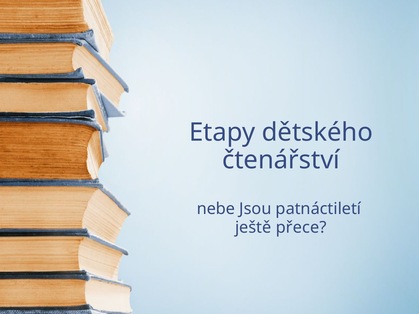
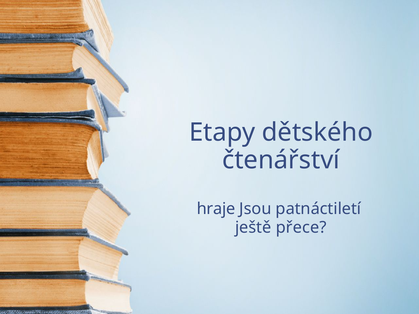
nebe: nebe -> hraje (216, 209)
